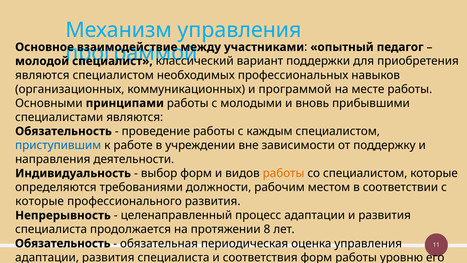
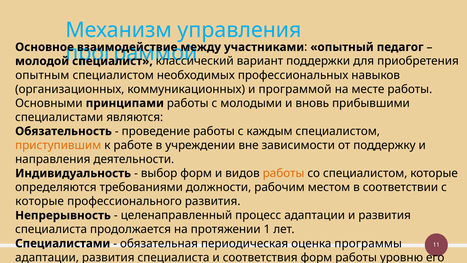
являются: являются -> опытным (42, 75)
приступившим colour: blue -> orange (58, 145)
8: 8 -> 1 (267, 229)
Обязательность: Обязательность -> Специалистами (63, 243)
оценка управления: управления -> программы (368, 243)
